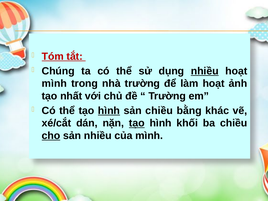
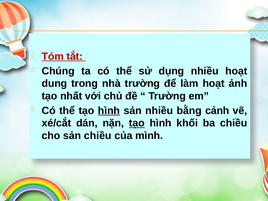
nhiều underline: present -> none (205, 71)
mình: mình -> dung (54, 84)
sản chiều: chiều -> nhiều (159, 111)
khác: khác -> cảnh (217, 111)
cho underline: present -> none (51, 136)
sản nhiều: nhiều -> chiều (98, 136)
